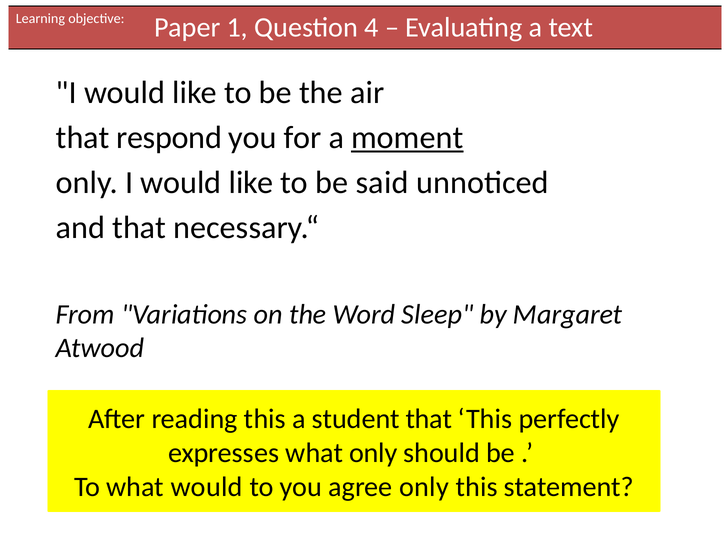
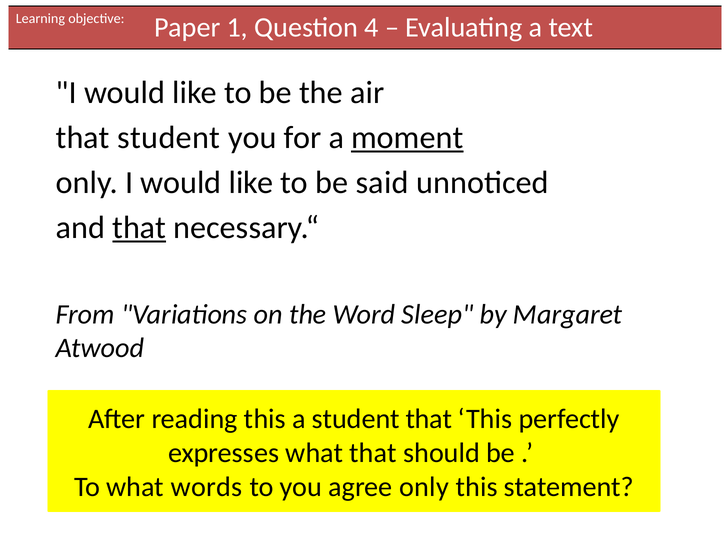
that respond: respond -> student (169, 138)
that underline: none -> present (139, 228)
what only: only -> that (373, 454)
what would: would -> words (207, 487)
